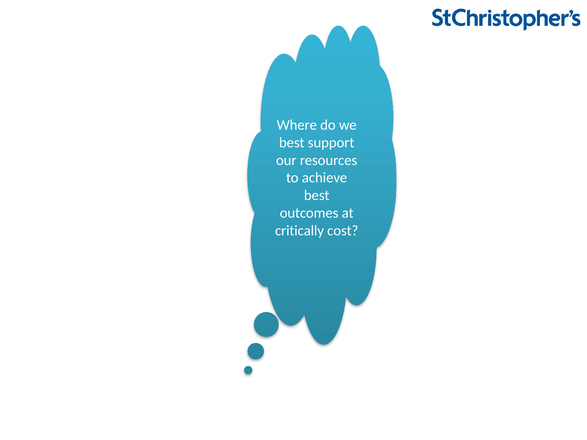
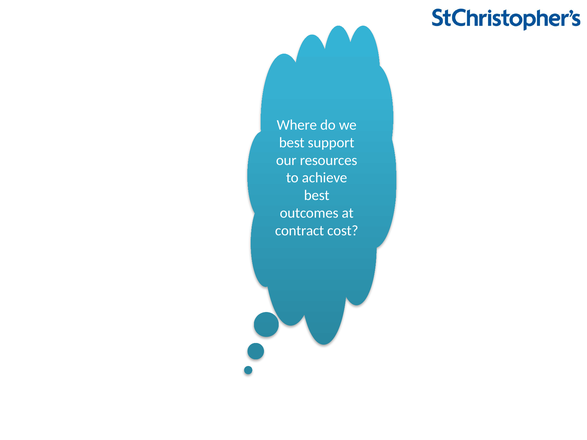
critically: critically -> contract (300, 231)
